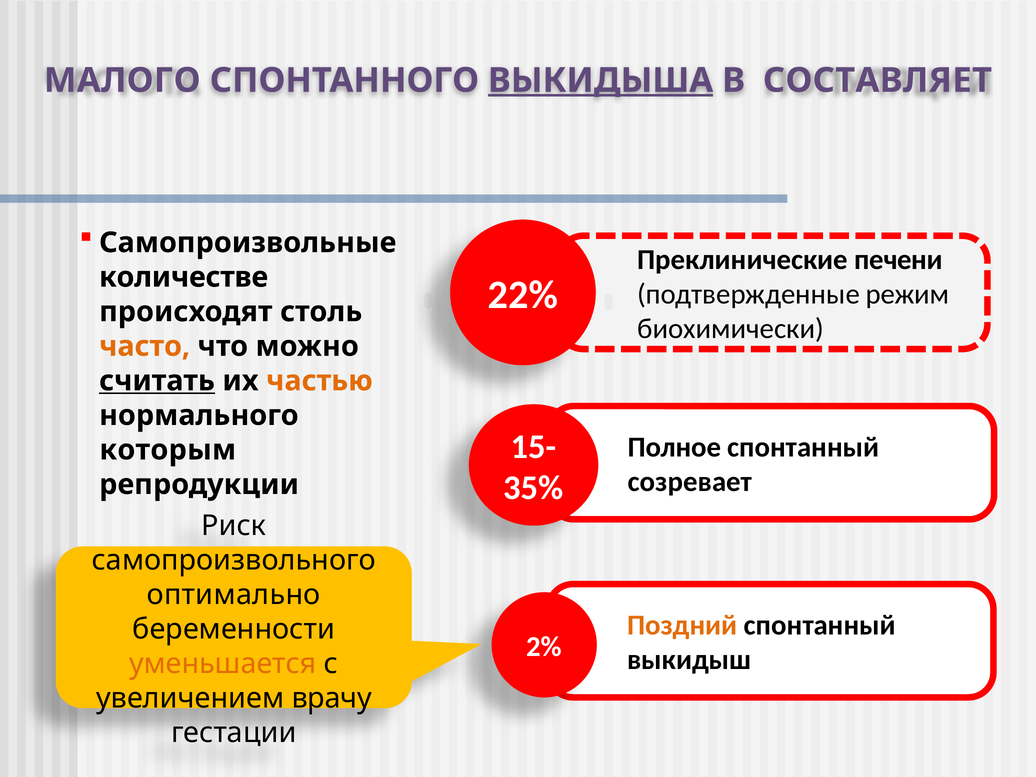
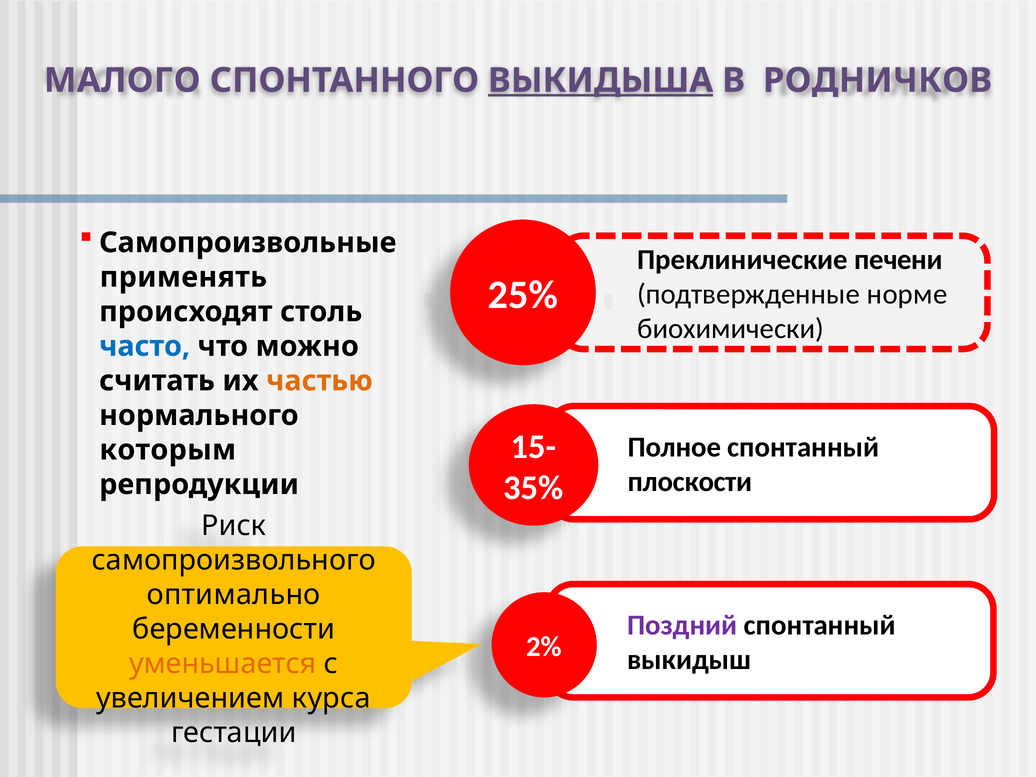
СОСТАВЛЯЕТ: СОСТАВЛЯЕТ -> РОДНИЧКОВ (877, 80)
количестве: количестве -> применять (183, 277)
22%: 22% -> 25% (523, 295)
режим: режим -> норме (907, 294)
часто colour: orange -> blue (145, 346)
считать underline: present -> none (157, 381)
созревает: созревает -> плоскости (690, 482)
Поздний colour: orange -> purple (682, 625)
врачу: врачу -> курса (331, 698)
